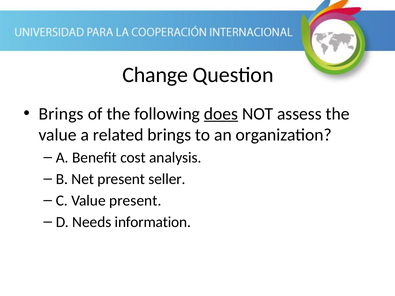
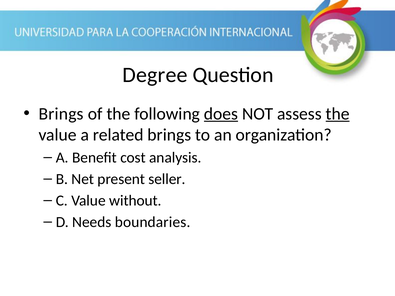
Change: Change -> Degree (155, 75)
the underline: none -> present (338, 114)
Value present: present -> without (135, 201)
information: information -> boundaries (153, 222)
